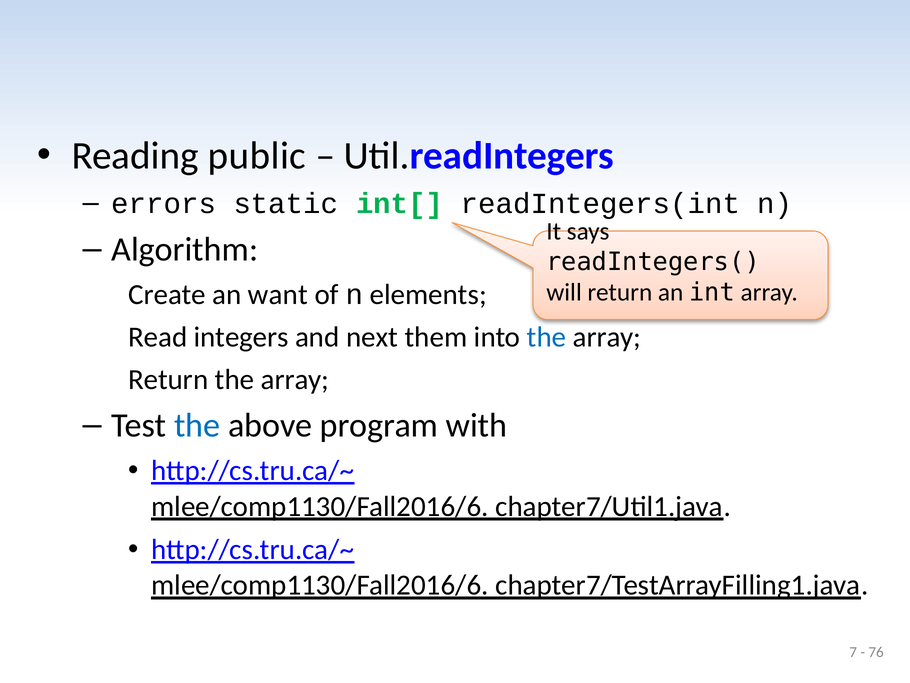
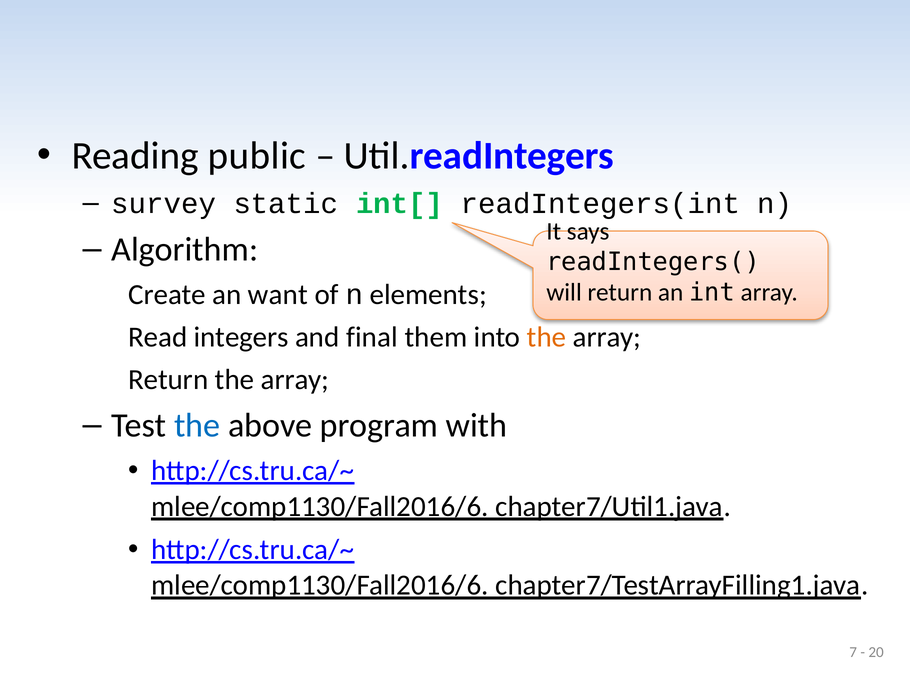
errors: errors -> survey (164, 203)
next: next -> final (372, 337)
the colour: blue -> orange (547, 337)
76: 76 -> 20 (876, 652)
